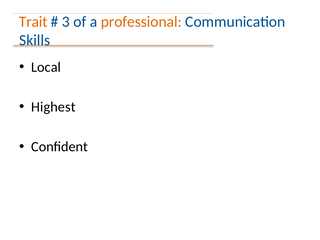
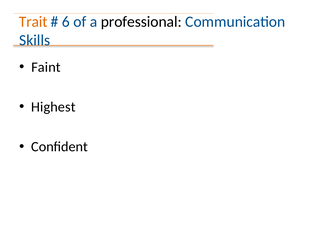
3: 3 -> 6 (66, 22)
professional colour: orange -> black (141, 22)
Local: Local -> Faint (46, 67)
